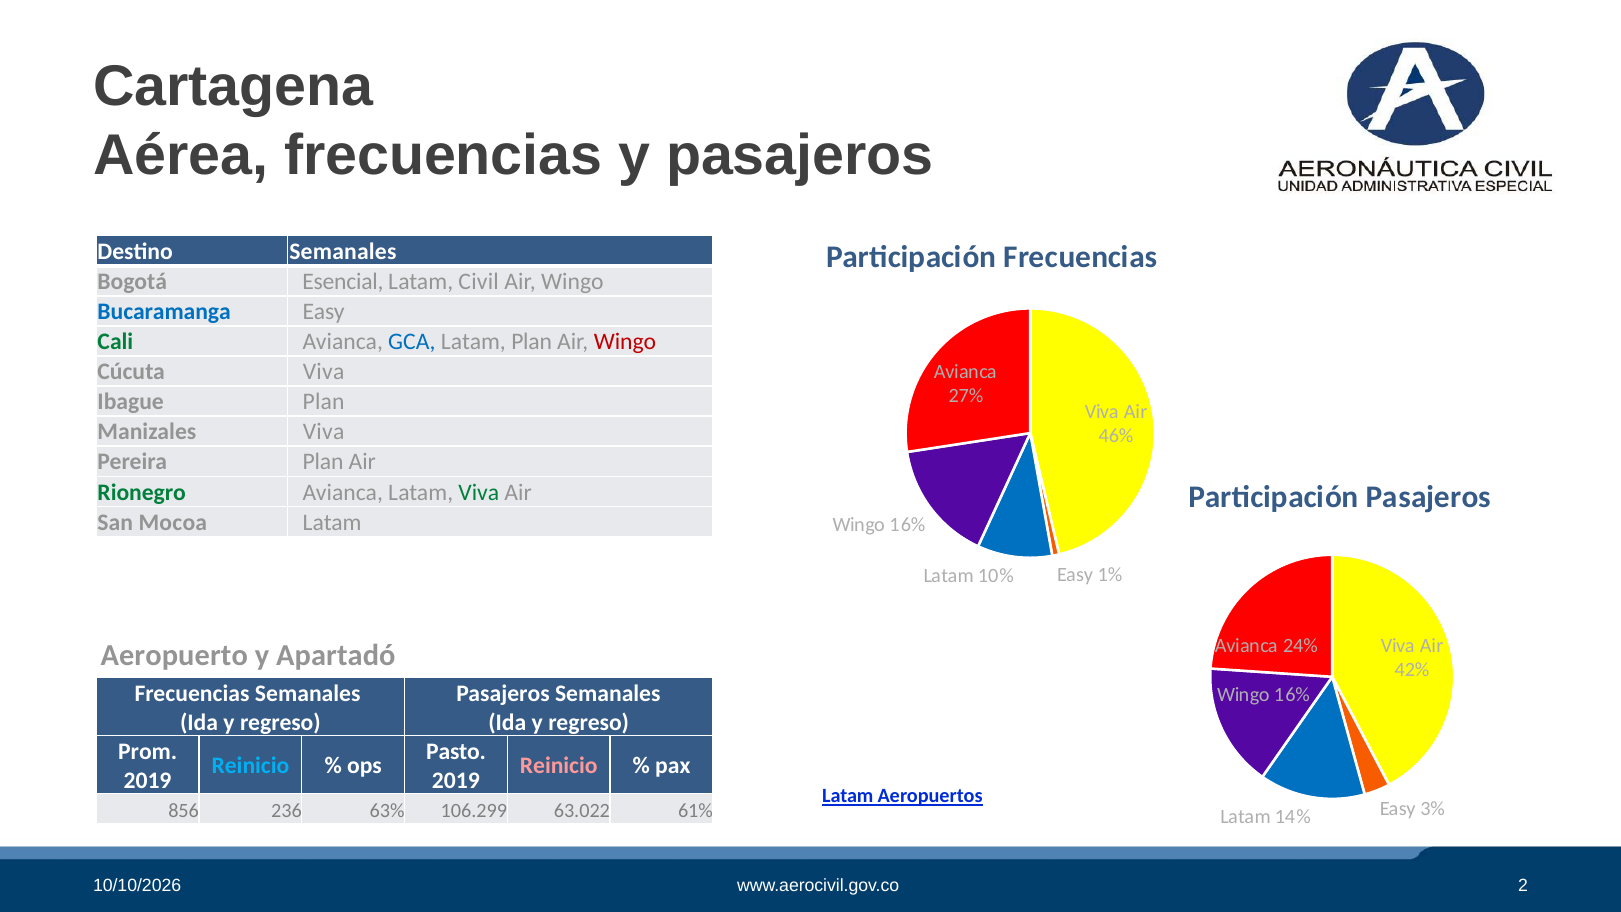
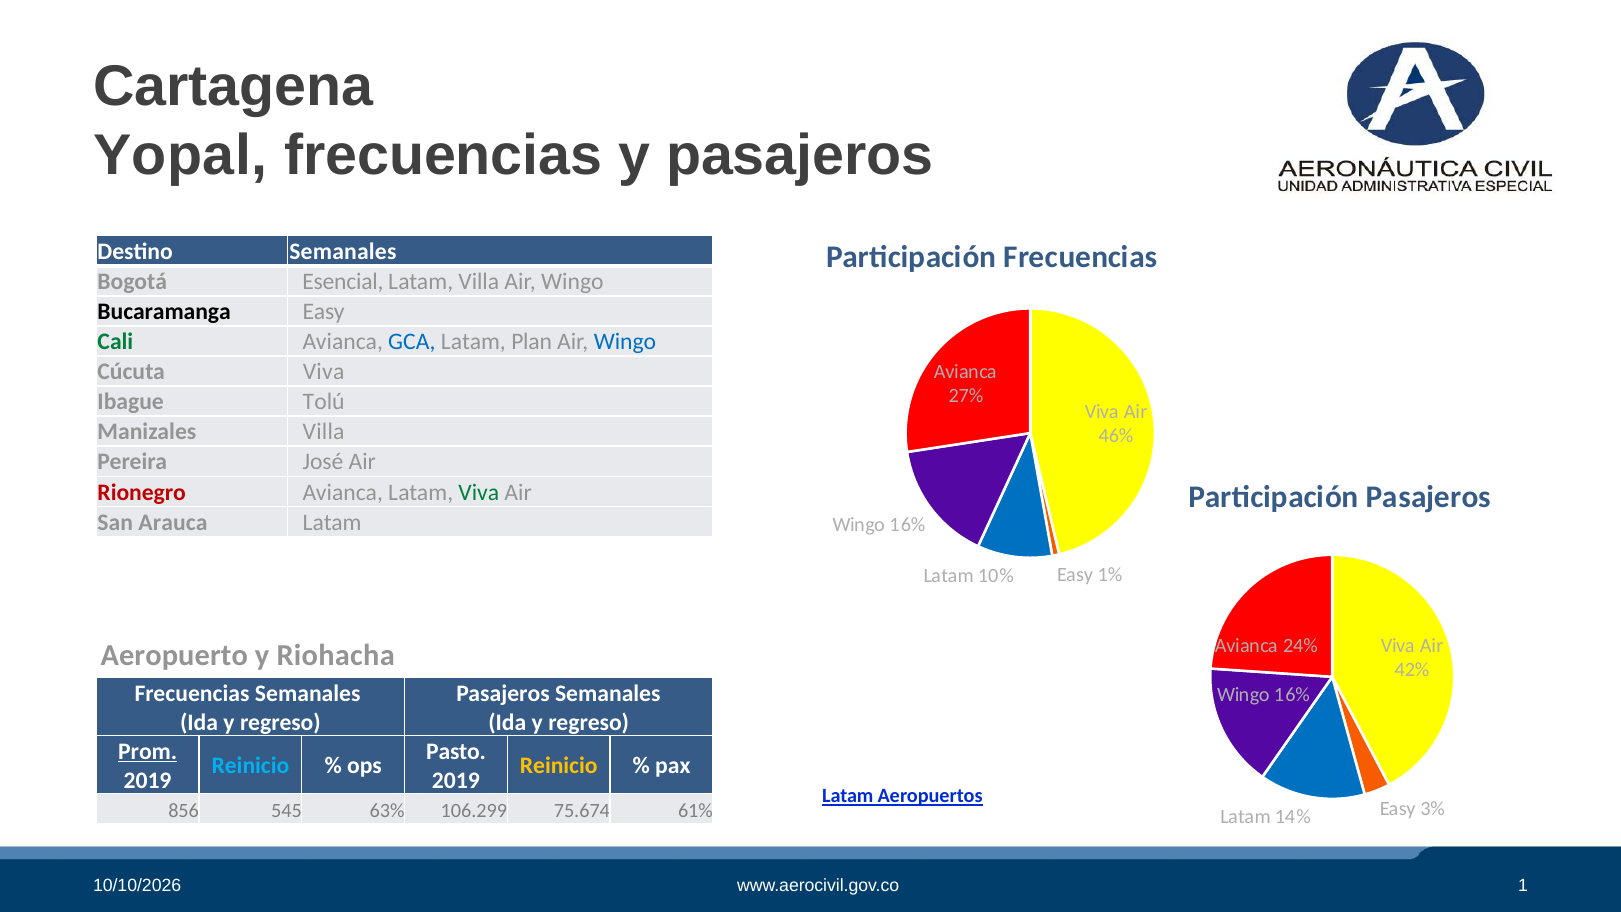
Aérea: Aérea -> Yopal (180, 155)
Latam Civil: Civil -> Villa (479, 282)
Bucaramanga colour: blue -> black (164, 312)
Wingo colour: red -> blue (625, 342)
Ibague Plan: Plan -> Tolú (324, 402)
Manizales Viva: Viva -> Villa (324, 432)
Pereira Plan: Plan -> José (323, 462)
Rionegro colour: green -> red (142, 492)
Mocoa: Mocoa -> Arauca (173, 522)
Apartadó: Apartadó -> Riohacha (336, 656)
Prom underline: none -> present (148, 751)
Reinicio colour: pink -> yellow (559, 765)
236: 236 -> 545 (286, 811)
63.022: 63.022 -> 75.674 (582, 811)
2: 2 -> 1 (1523, 886)
